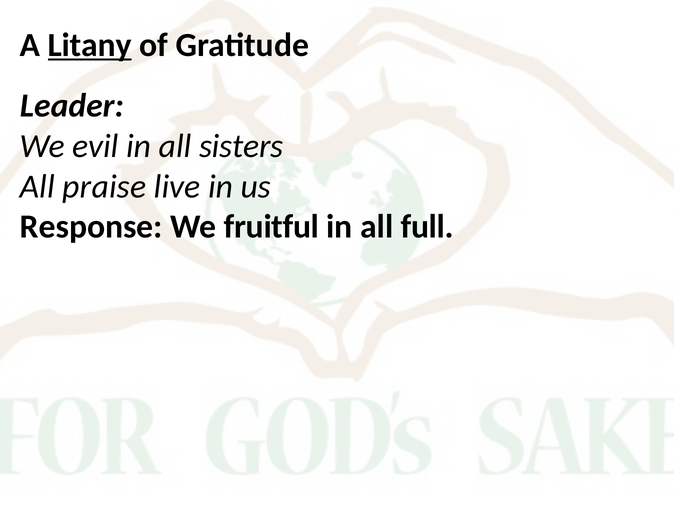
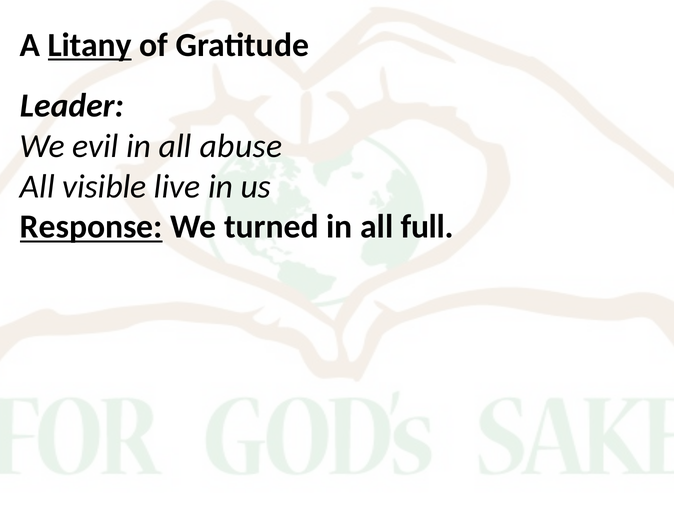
sisters: sisters -> abuse (241, 146)
praise: praise -> visible (104, 187)
Response underline: none -> present (91, 227)
fruitful: fruitful -> turned (271, 227)
